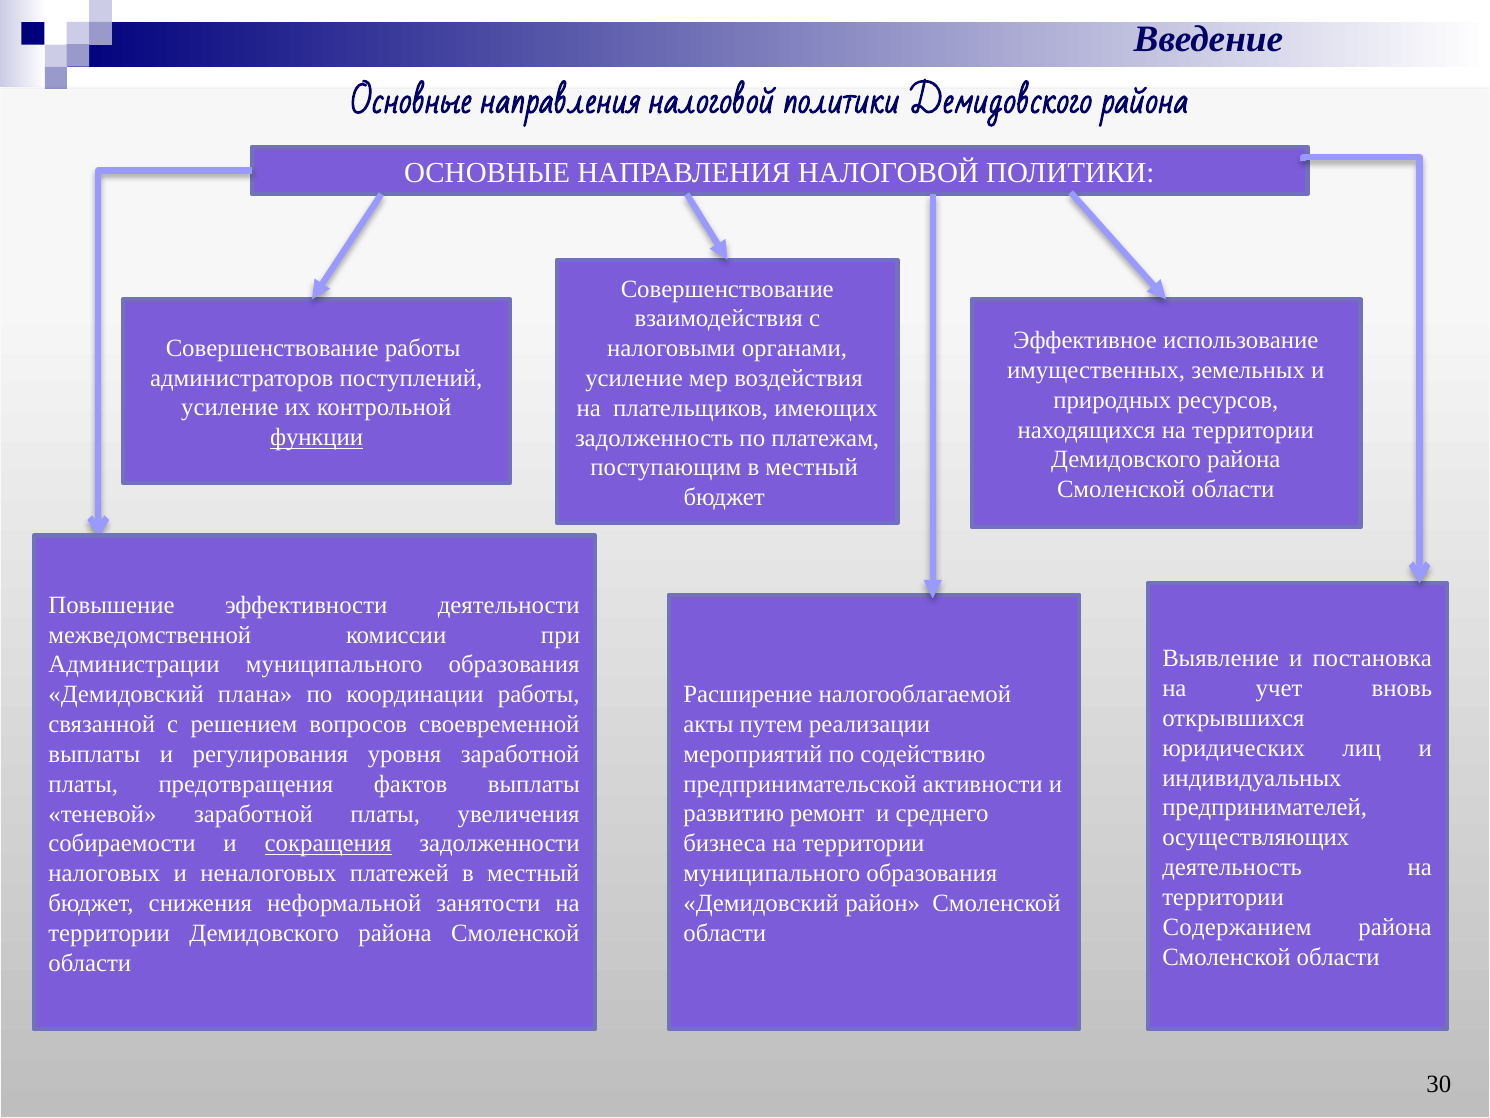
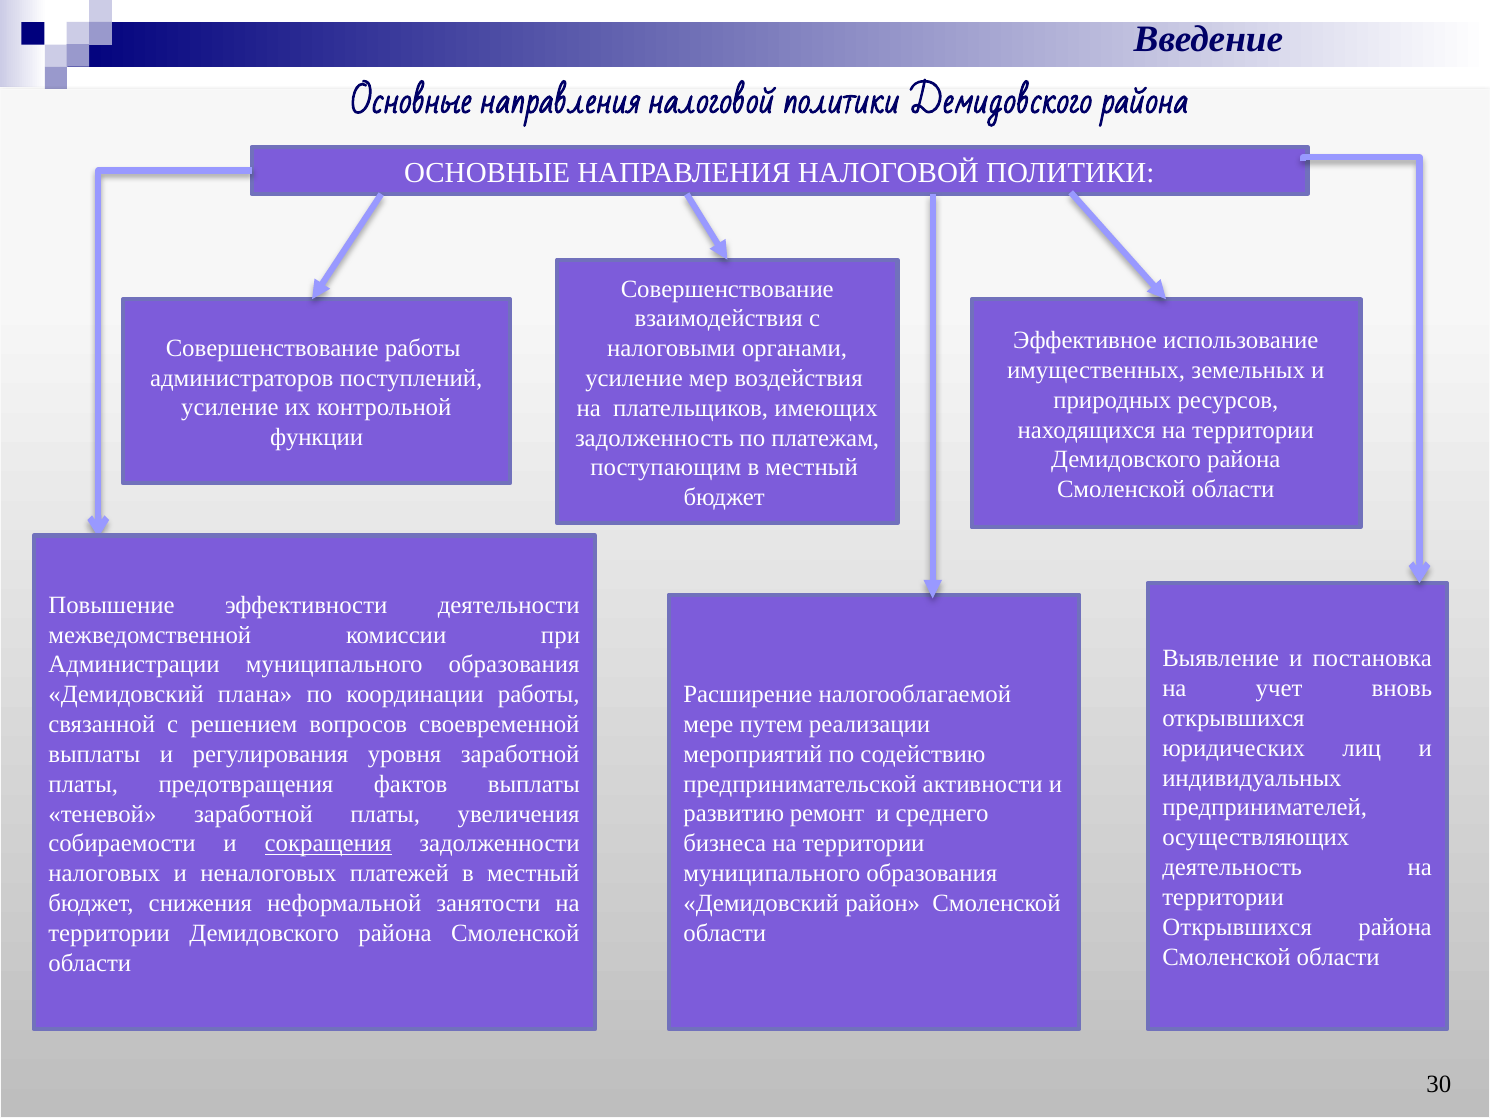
функции underline: present -> none (317, 437)
акты: акты -> мере (708, 724)
Содержанием: Содержанием -> Открывшихся (1237, 927)
